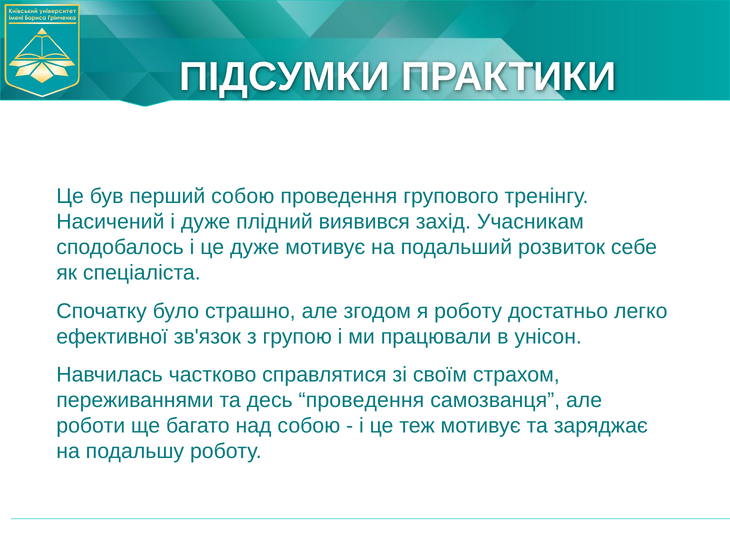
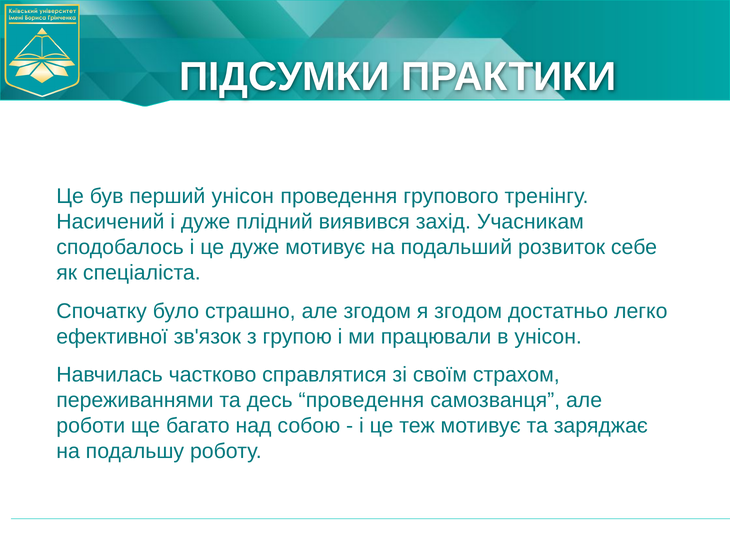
перший собою: собою -> унісон (243, 197)
я роботу: роботу -> згодом (468, 311)
